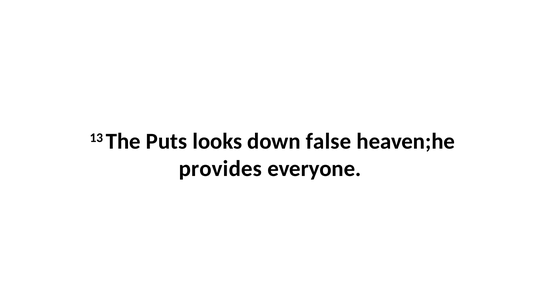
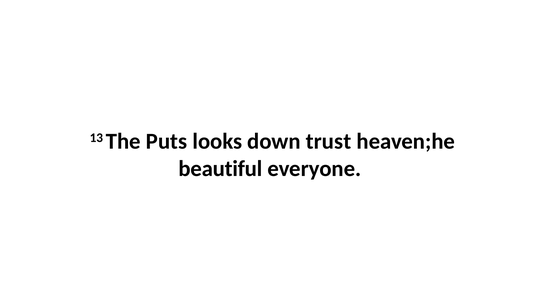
false: false -> trust (329, 141)
provides: provides -> beautiful (220, 168)
